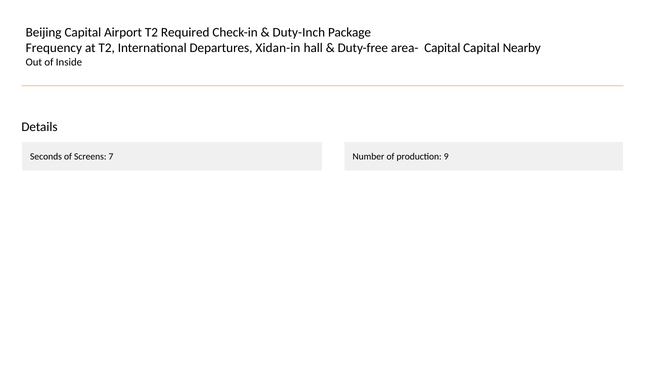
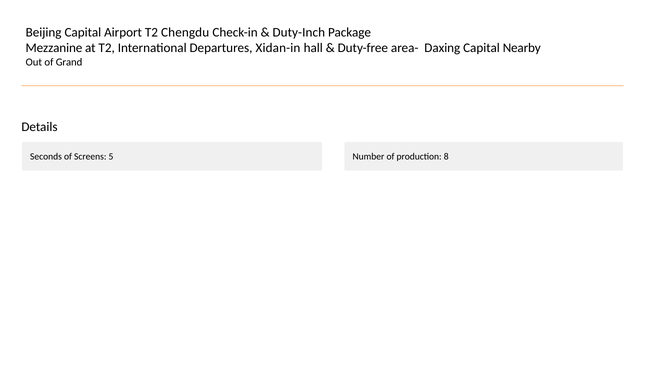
Required: Required -> Chengdu (185, 32)
Frequency: Frequency -> Mezzanine (54, 48)
area- Capital: Capital -> Daxing (442, 48)
Inside: Inside -> Grand (69, 62)
7: 7 -> 5 (111, 156)
9: 9 -> 8 (446, 156)
